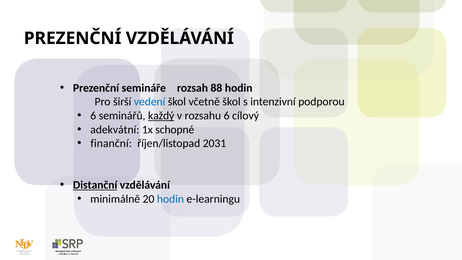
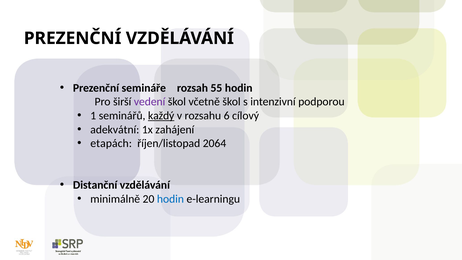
88: 88 -> 55 (216, 88)
vedení colour: blue -> purple (150, 102)
6: 6 -> 1 (93, 116)
schopné: schopné -> zahájení (175, 129)
finanční: finanční -> etapách (111, 143)
2031: 2031 -> 2064 (214, 143)
Distanční underline: present -> none (95, 185)
